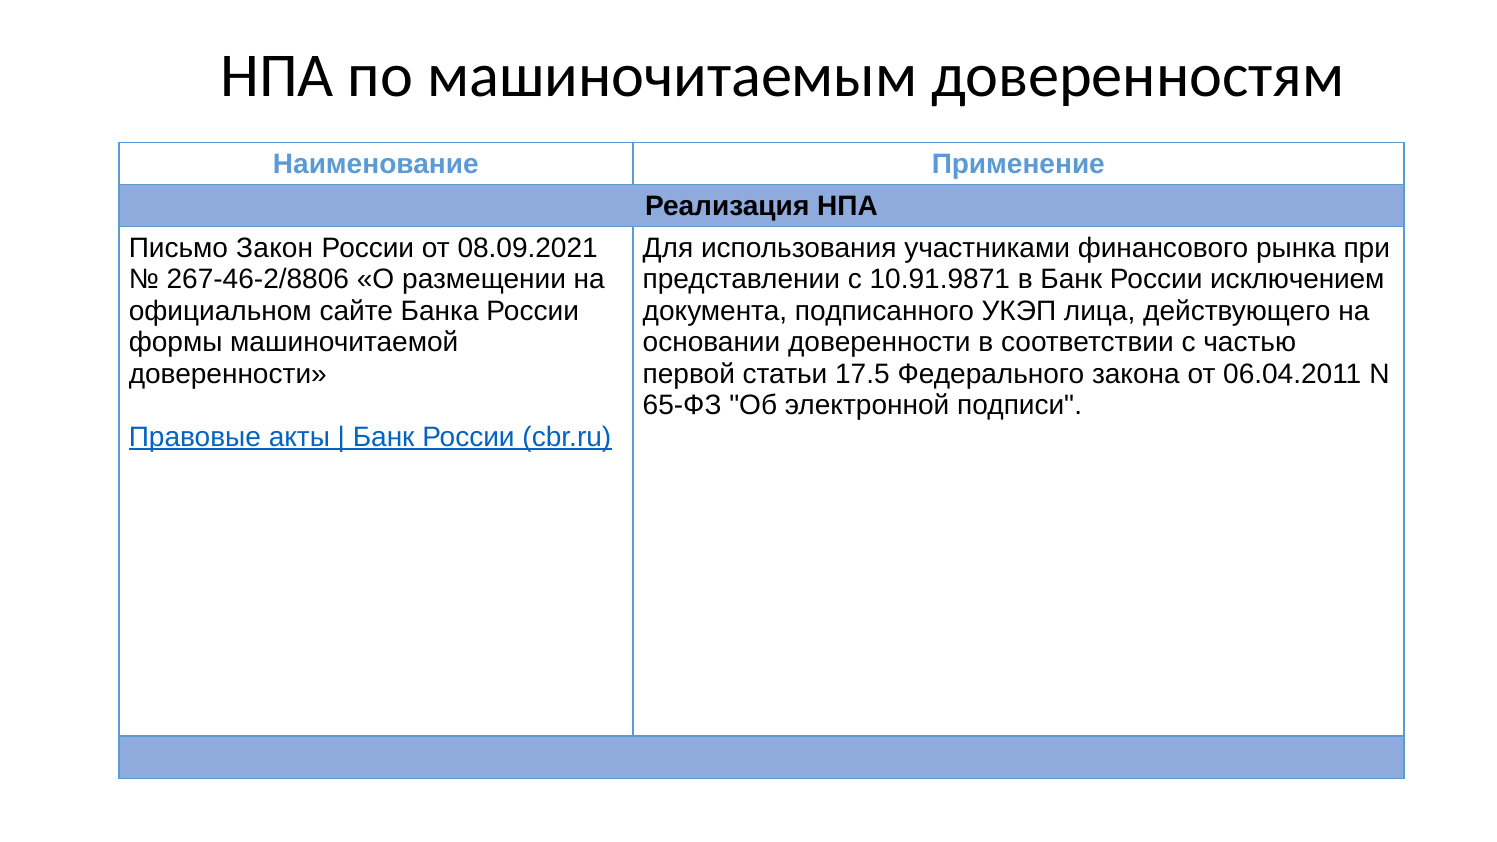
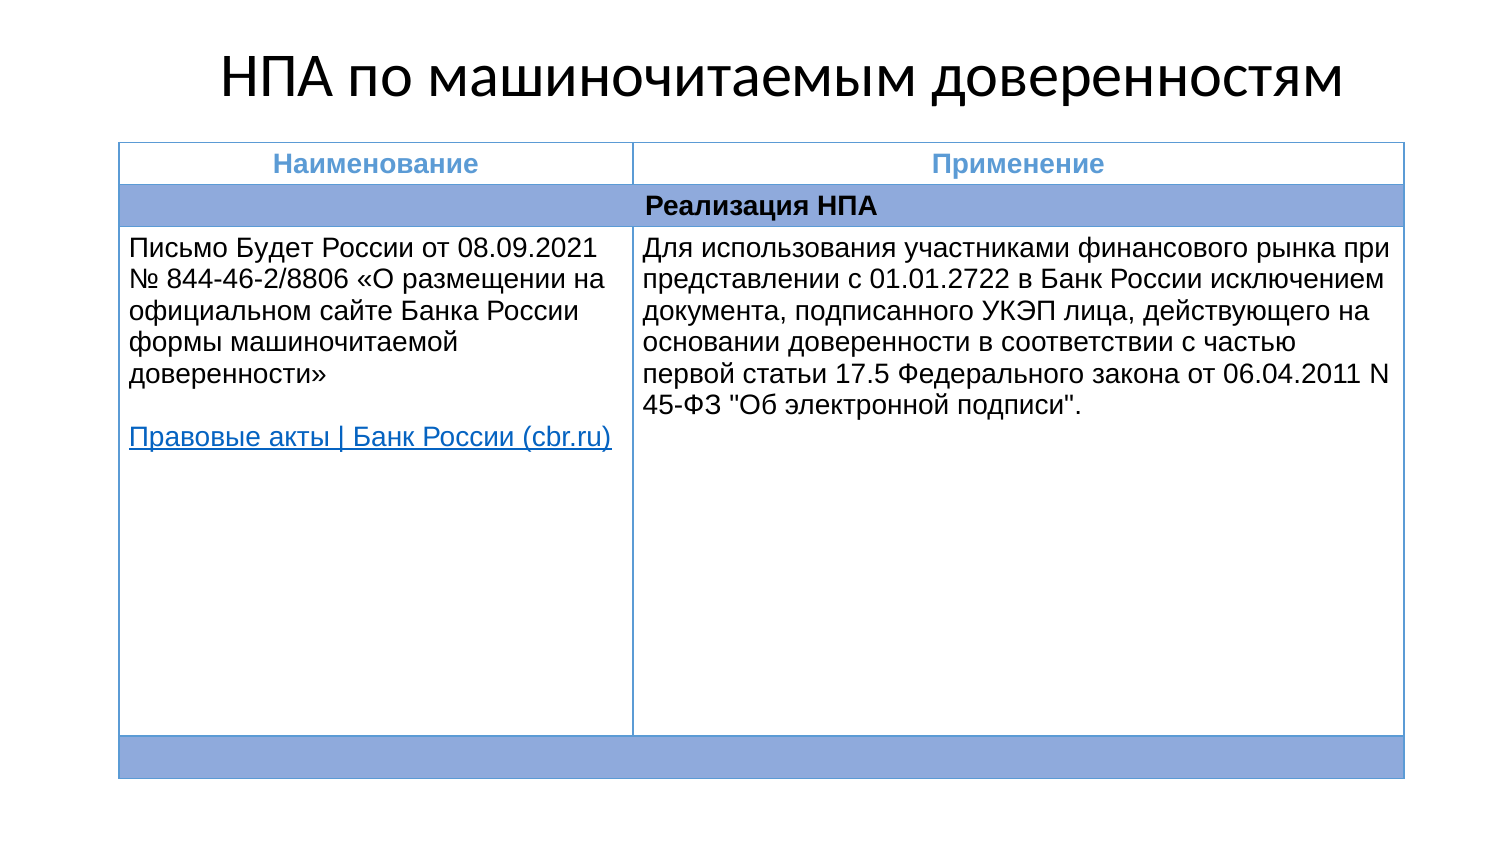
Закон: Закон -> Будет (275, 248)
267-46-2/8806: 267-46-2/8806 -> 844-46-2/8806 (258, 280)
10.91.9871: 10.91.9871 -> 01.01.2722 (940, 280)
65-ФЗ: 65-ФЗ -> 45-ФЗ (682, 405)
